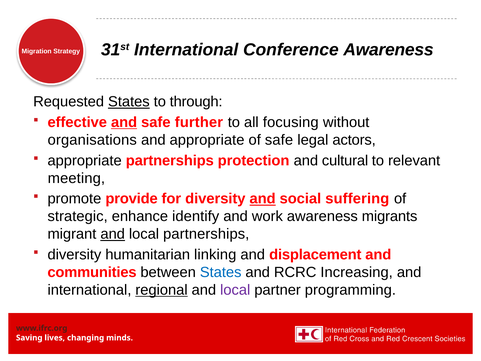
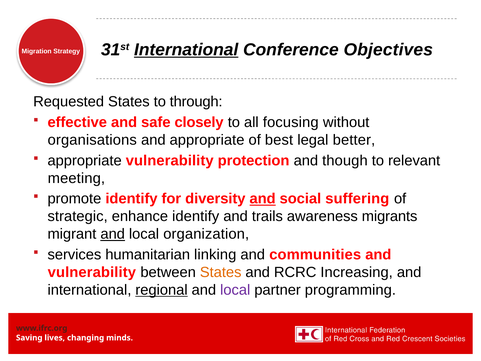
International underline: none -> present (186, 50)
Conference Awareness: Awareness -> Objectives (388, 50)
States underline: present -> none (129, 102)
and underline: present -> none (124, 122)
further: further -> closely (199, 122)
of safe: safe -> best (279, 140)
actors: actors -> better (354, 140)
appropriate partnerships: partnerships -> vulnerability (170, 160)
cultural: cultural -> though (345, 160)
promote provide: provide -> identify (132, 199)
work: work -> trails (267, 216)
local partnerships: partnerships -> organization (206, 234)
diversity: diversity -> services (74, 254)
displacement: displacement -> communities (315, 254)
communities: communities -> vulnerability (92, 272)
States colour: blue -> orange (221, 272)
